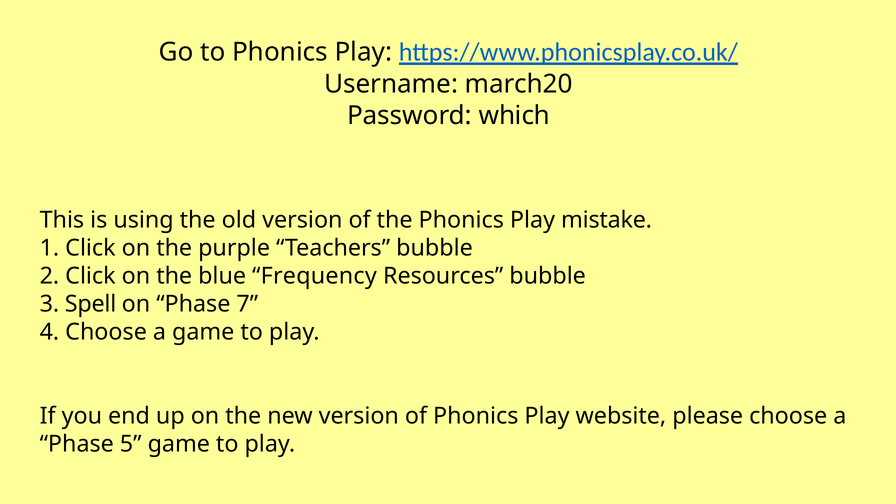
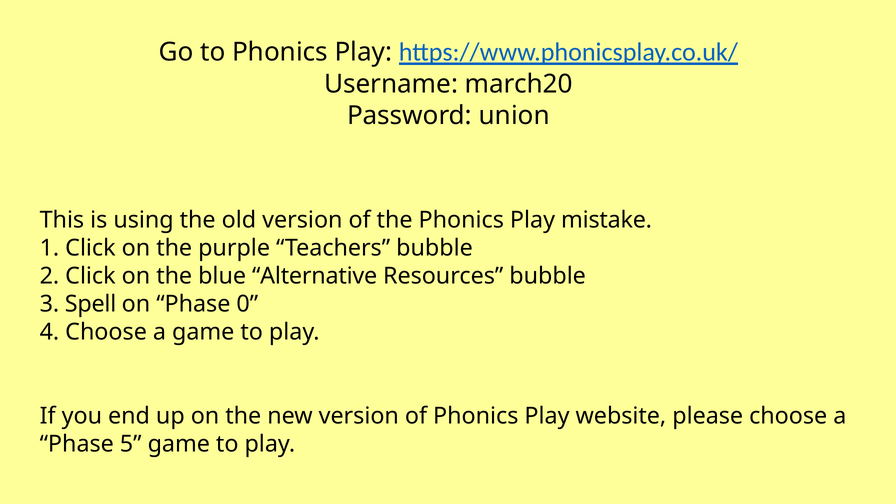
which: which -> union (514, 116)
Frequency: Frequency -> Alternative (315, 276)
7: 7 -> 0 (247, 304)
